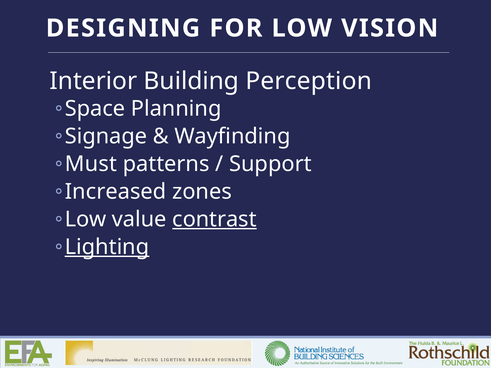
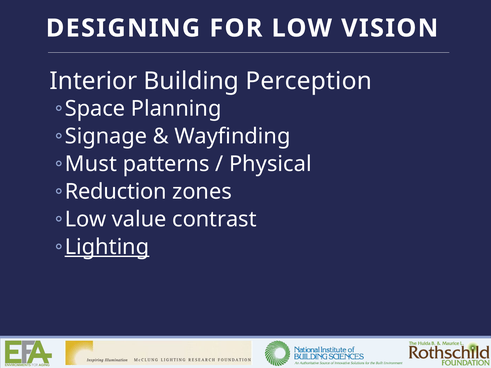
Support: Support -> Physical (270, 164)
Increased: Increased -> Reduction (116, 192)
contrast underline: present -> none (214, 220)
